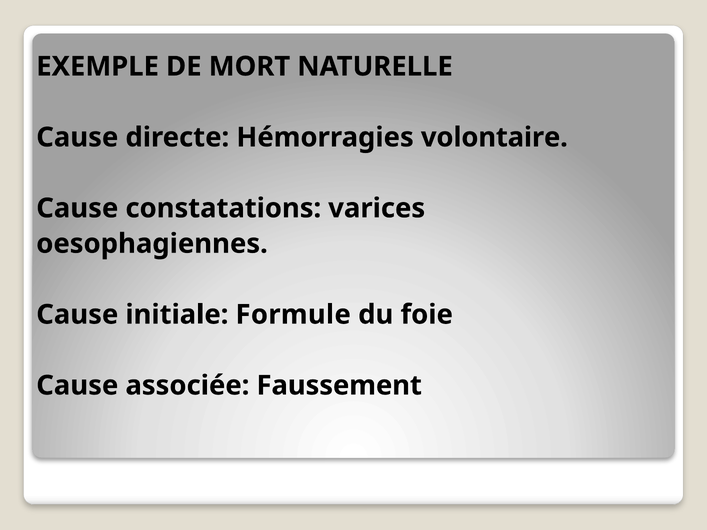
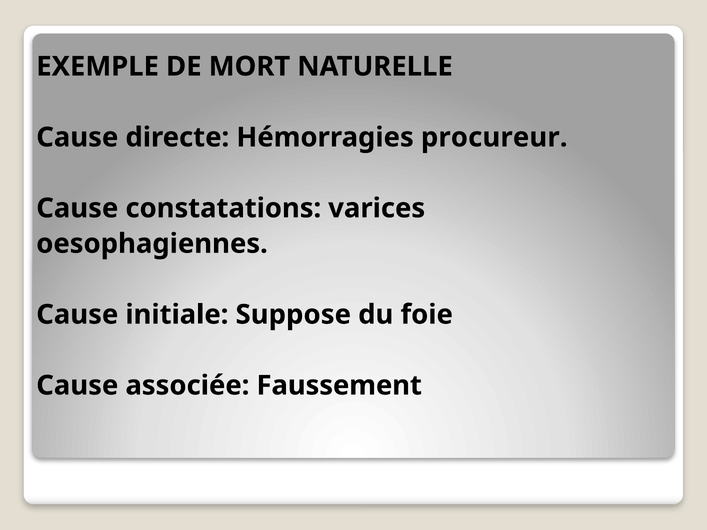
volontaire: volontaire -> procureur (494, 137)
Formule: Formule -> Suppose (293, 315)
